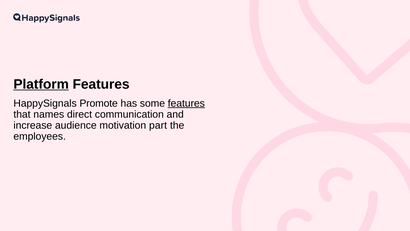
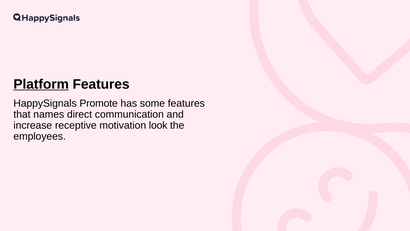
features underline: present -> none (186, 103)
audience: audience -> receptive (76, 125)
part: part -> look (158, 125)
